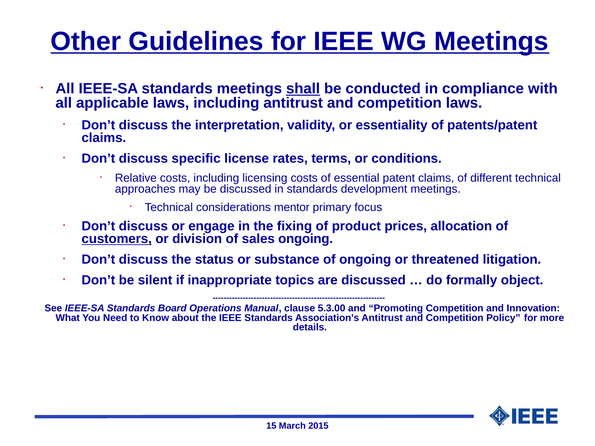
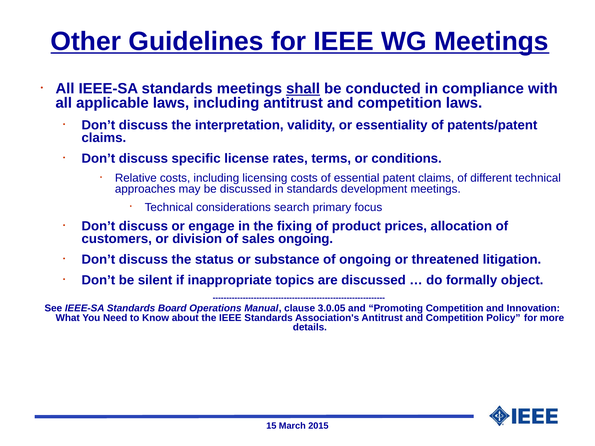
mentor: mentor -> search (292, 207)
customers underline: present -> none (117, 239)
5.3.00: 5.3.00 -> 3.0.05 (332, 309)
